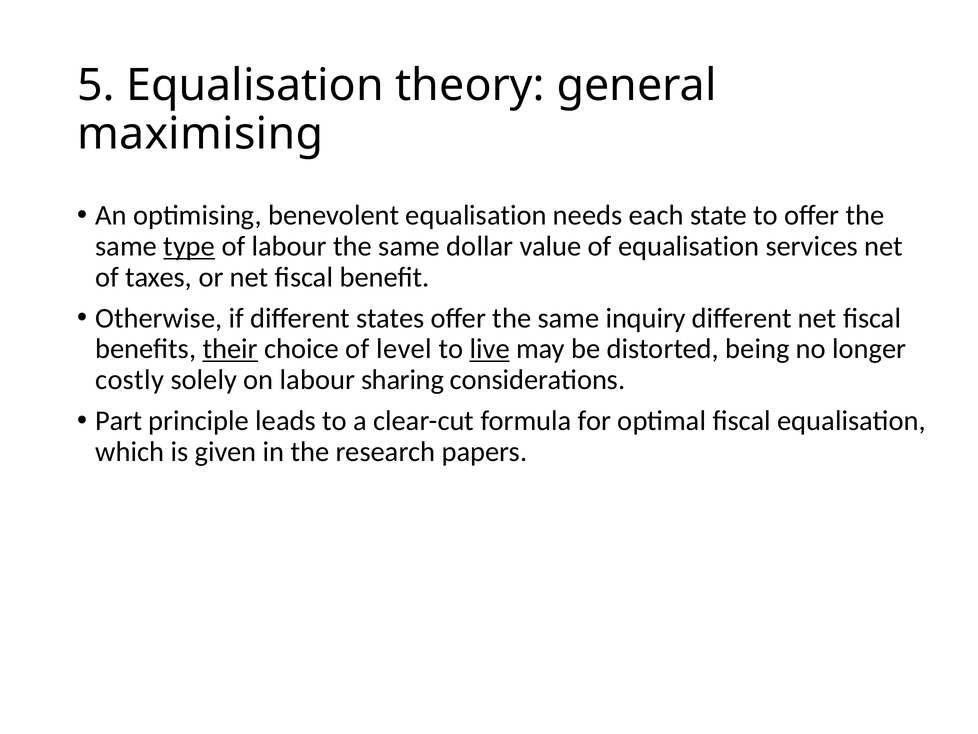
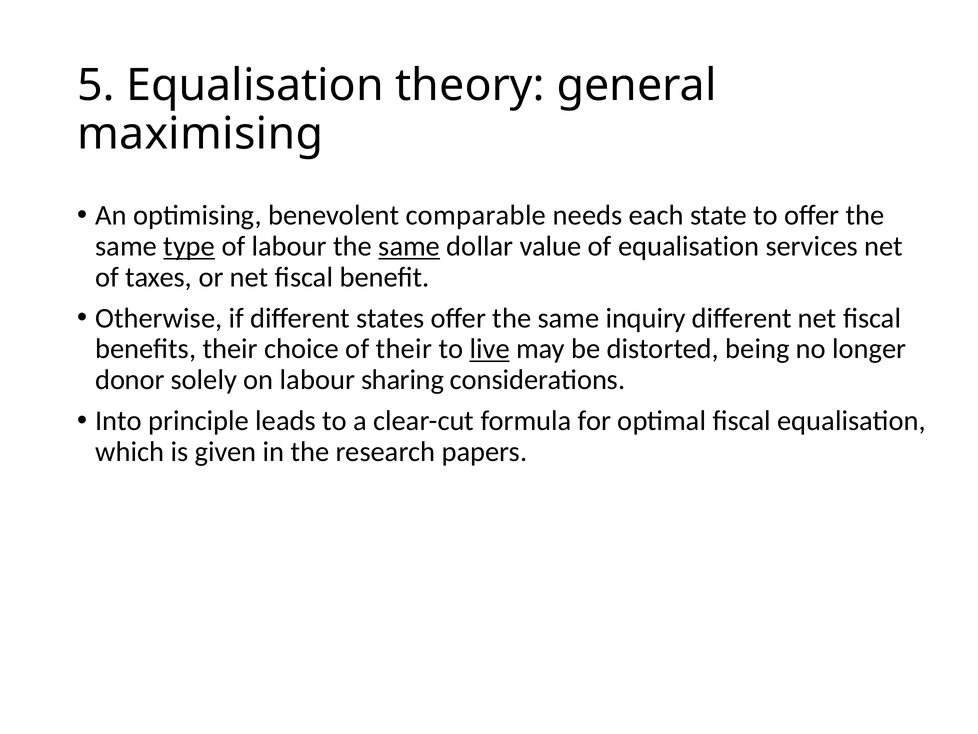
benevolent equalisation: equalisation -> comparable (476, 215)
same underline: none -> present (409, 246)
their underline: present -> none (230, 349)
of level: level -> their (404, 349)
costly: costly -> donor (130, 380)
Part: Part -> Into (119, 421)
